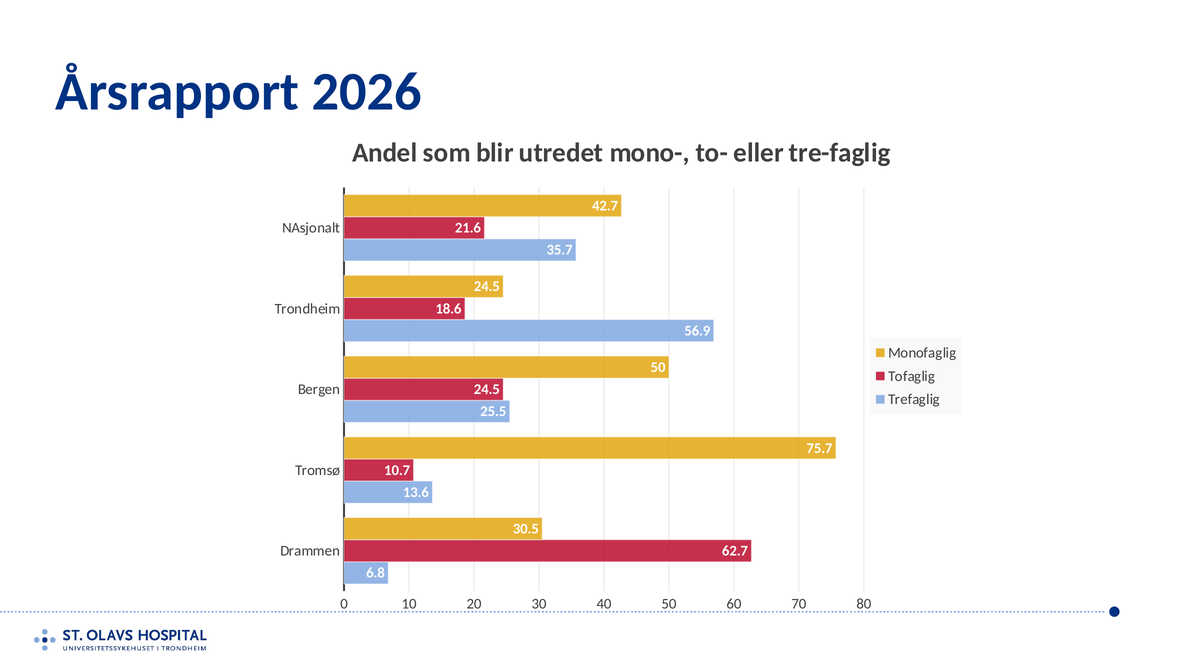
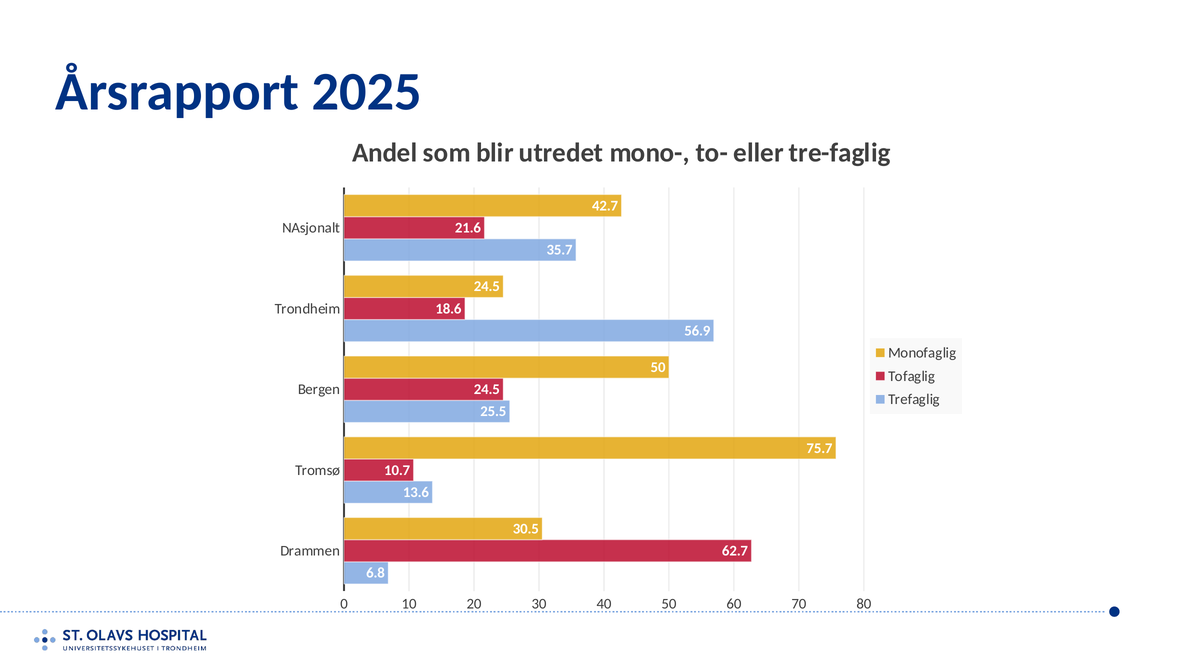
2026: 2026 -> 2025 (367, 92)
